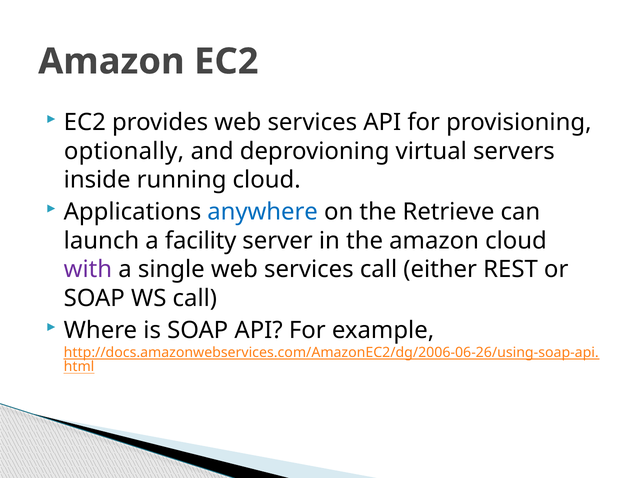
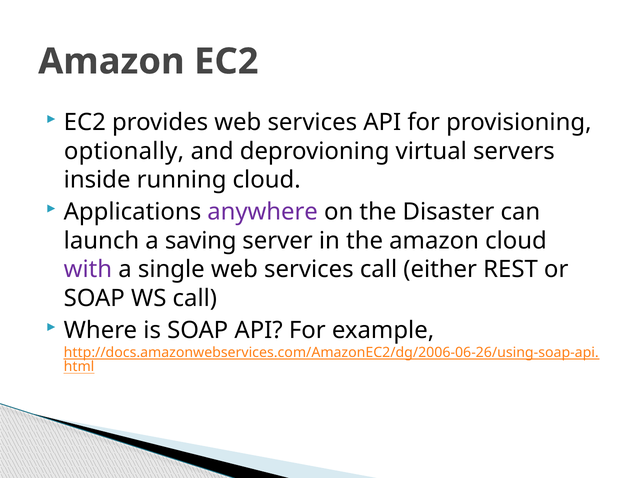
anywhere colour: blue -> purple (263, 212)
Retrieve: Retrieve -> Disaster (448, 212)
facility: facility -> saving (201, 241)
